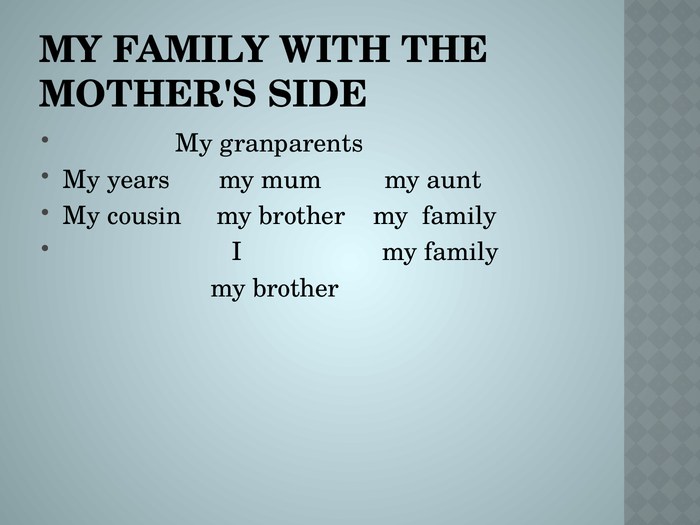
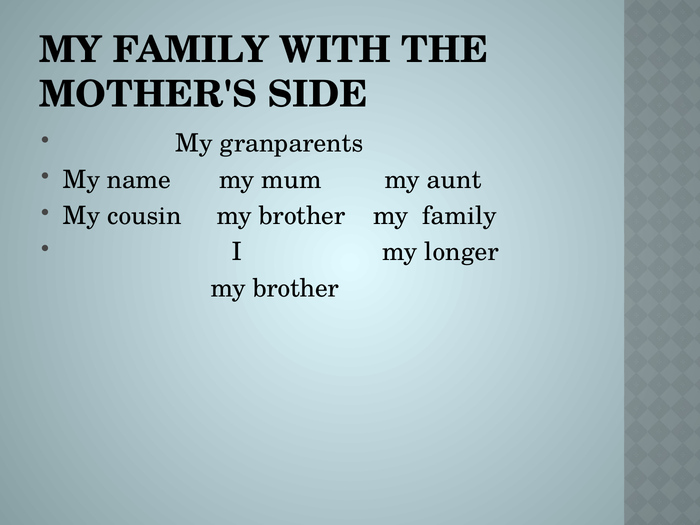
years: years -> name (139, 180)
I my family: family -> longer (462, 252)
